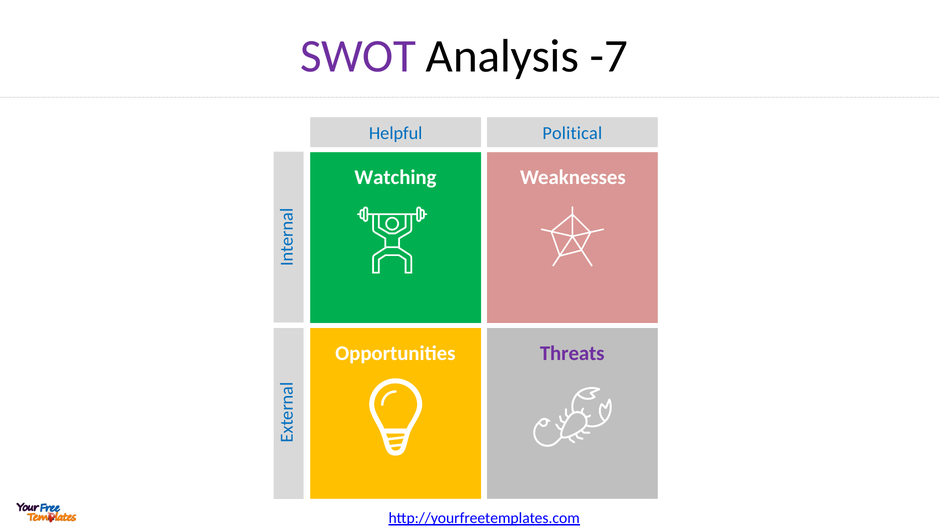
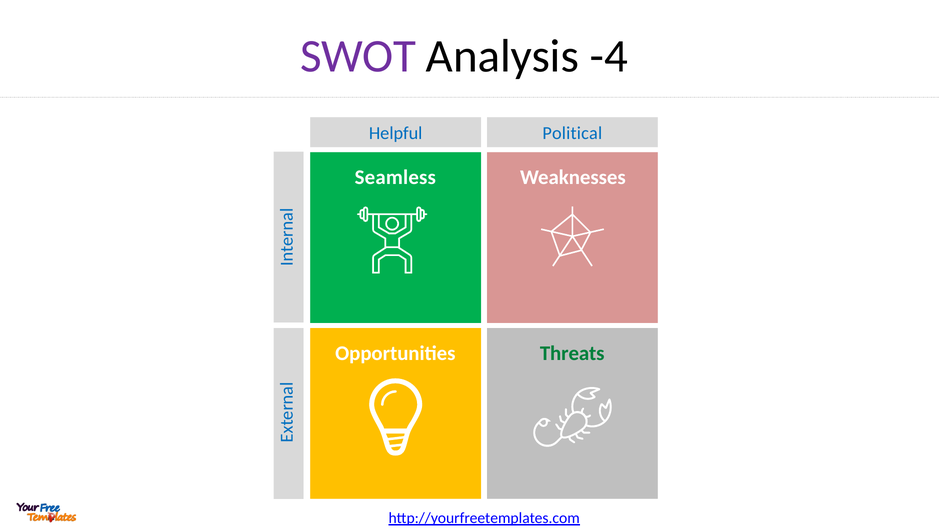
-7: -7 -> -4 (609, 56)
Watching: Watching -> Seamless (395, 178)
Threats colour: purple -> green (572, 353)
